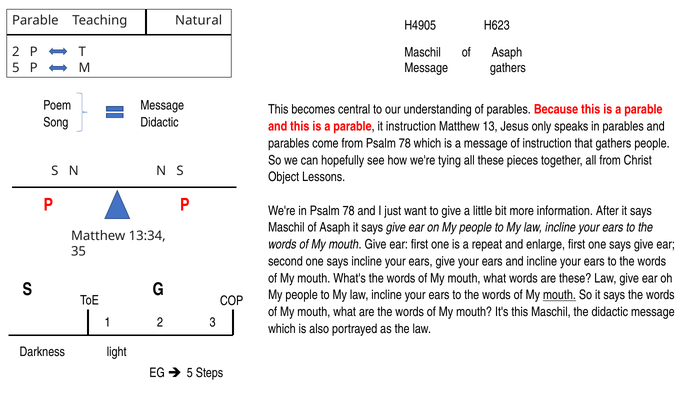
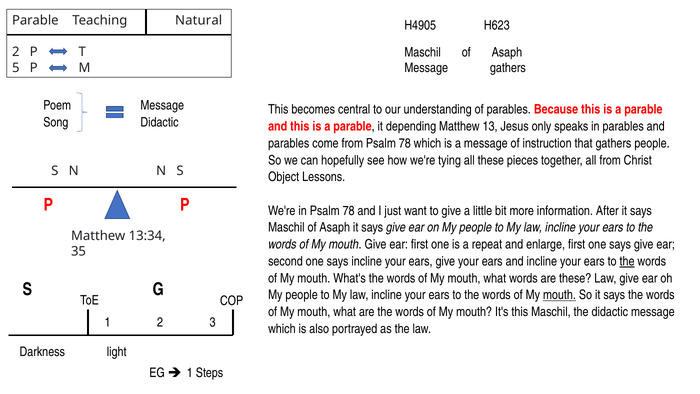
it instruction: instruction -> depending (411, 126)
the underline: none -> present (627, 261)
5: 5 -> 1 (190, 373)
